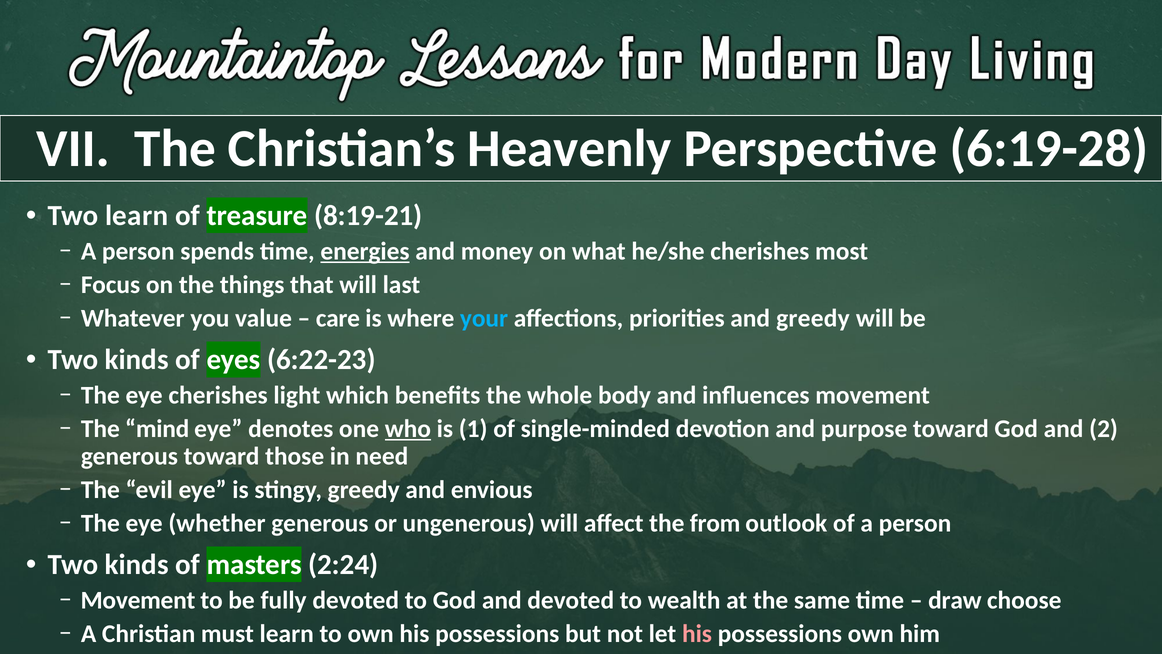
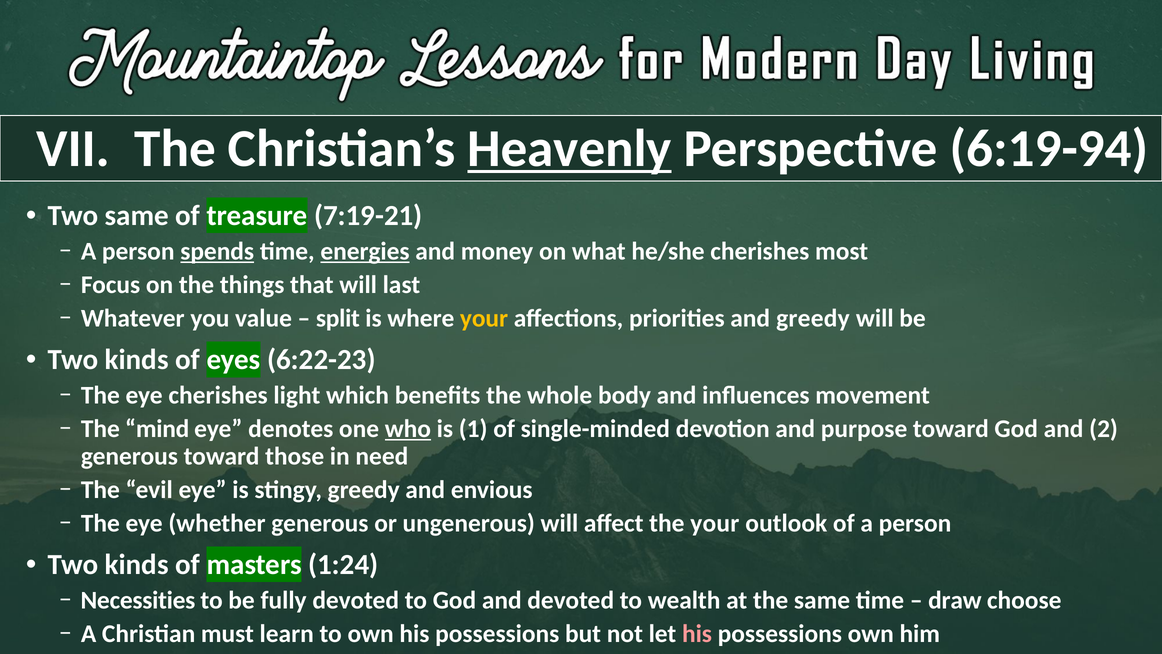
Heavenly underline: none -> present (569, 148)
6:19-28: 6:19-28 -> 6:19-94 (1049, 148)
Two learn: learn -> same (137, 216)
8:19-21: 8:19-21 -> 7:19-21 (368, 216)
spends underline: none -> present (217, 251)
care: care -> split (338, 318)
your colour: light blue -> yellow (484, 318)
the from: from -> your (715, 523)
2:24: 2:24 -> 1:24 (343, 565)
Movement: Movement -> Necessities (138, 600)
